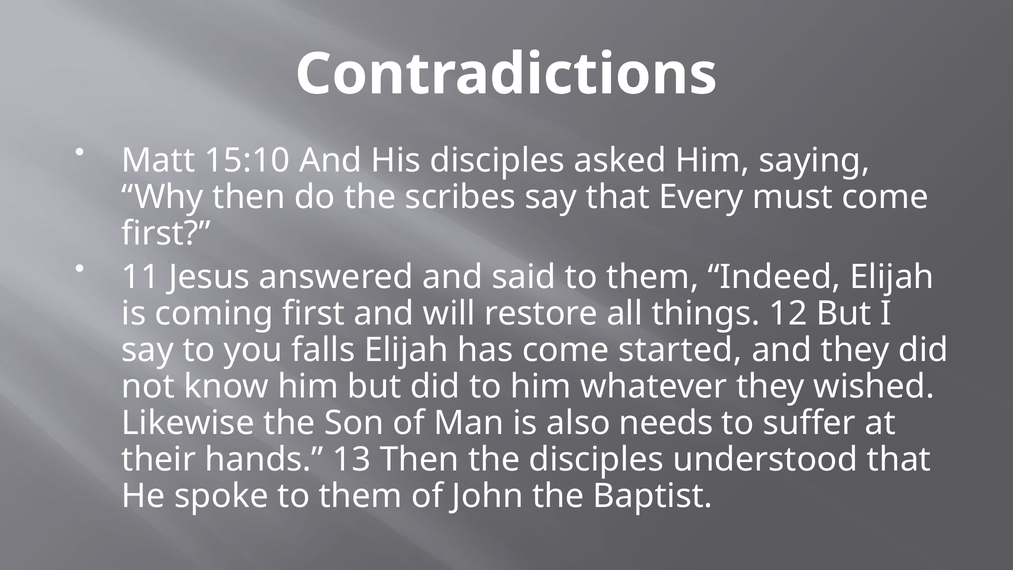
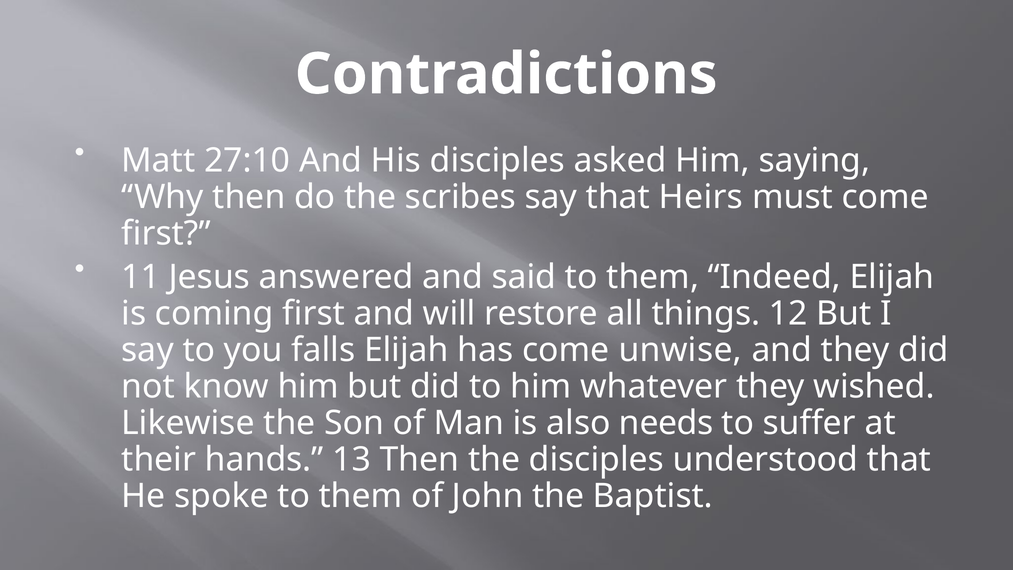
15:10: 15:10 -> 27:10 (247, 161)
Every: Every -> Heirs (701, 197)
started: started -> unwise (680, 350)
